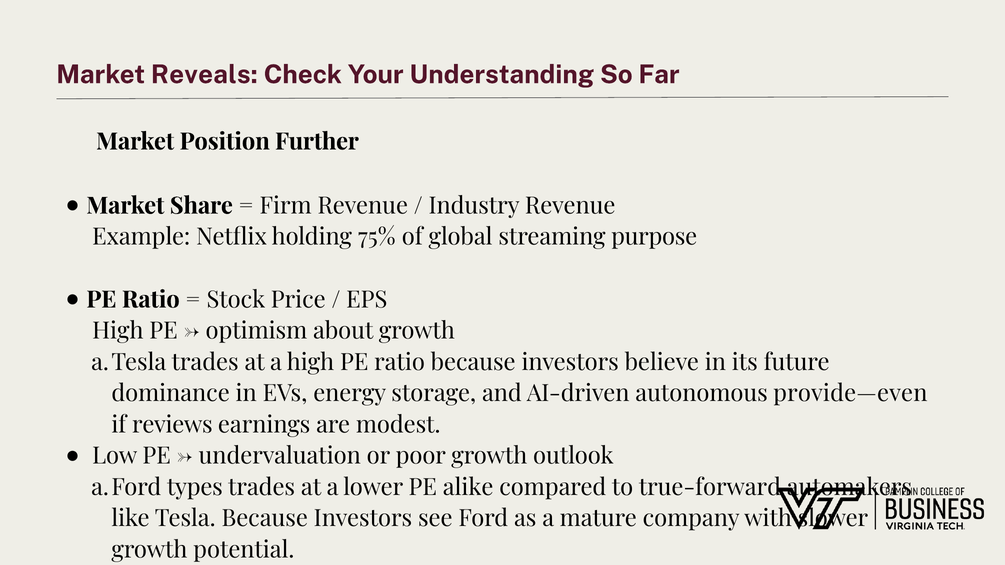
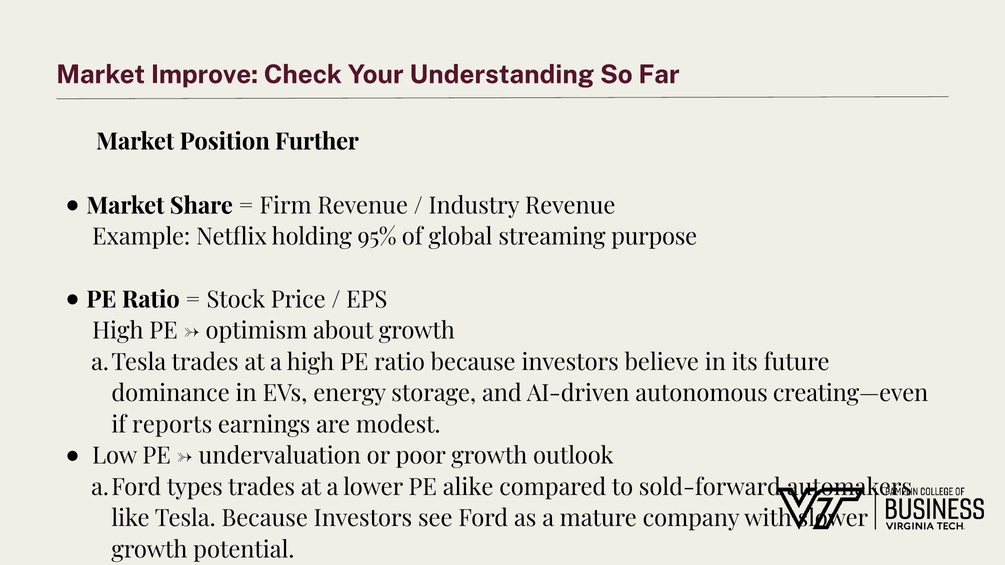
Reveals: Reveals -> Improve (205, 75)
75%: 75% -> 95% (377, 237)
provide—even: provide—even -> creating—even (851, 394)
reviews: reviews -> reports (172, 425)
true-forward: true-forward -> sold-forward (710, 488)
